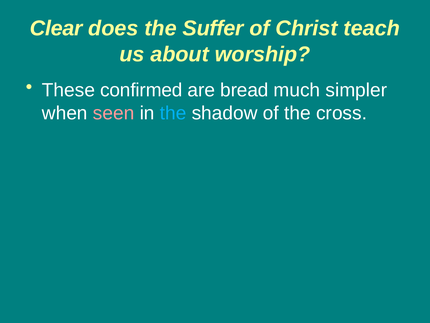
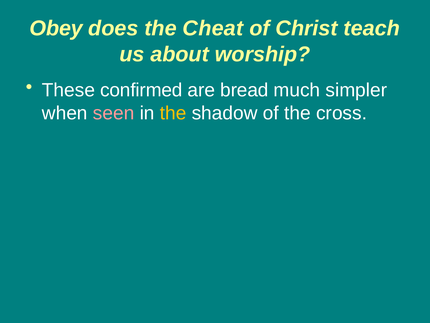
Clear: Clear -> Obey (56, 28)
Suffer: Suffer -> Cheat (213, 28)
the colour: light blue -> yellow (173, 113)
